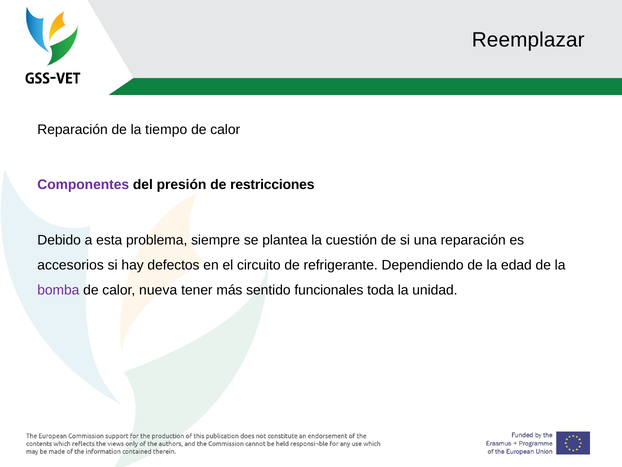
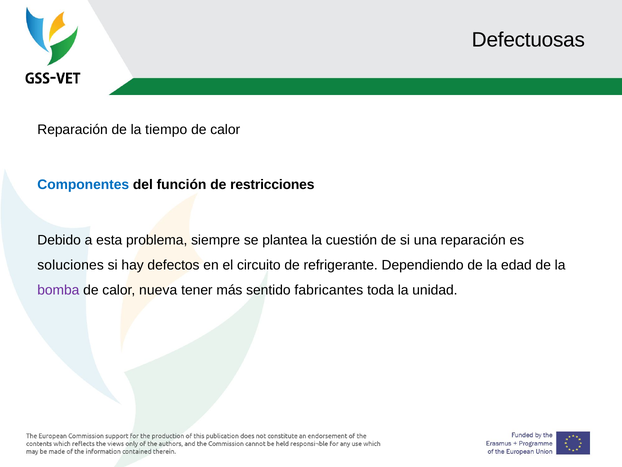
Reemplazar: Reemplazar -> Defectuosas (528, 40)
Componentes colour: purple -> blue (83, 185)
presión: presión -> función (182, 185)
accesorios: accesorios -> soluciones (71, 265)
funcionales: funcionales -> fabricantes (329, 290)
